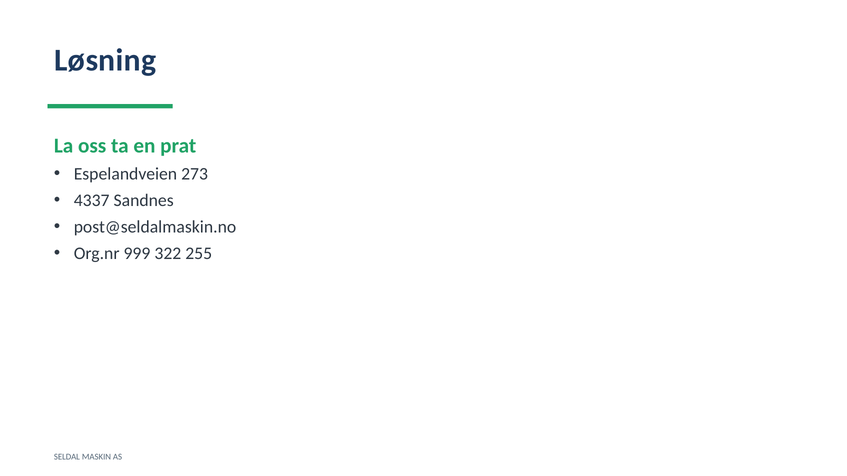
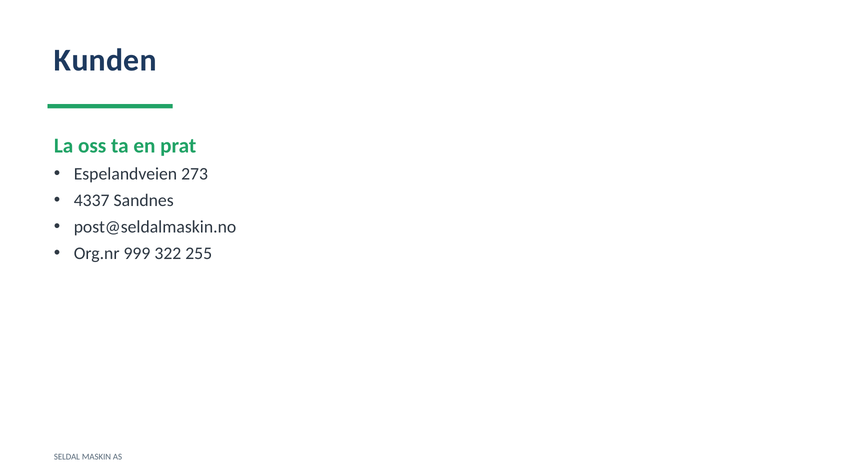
Løsning: Løsning -> Kunden (105, 60)
